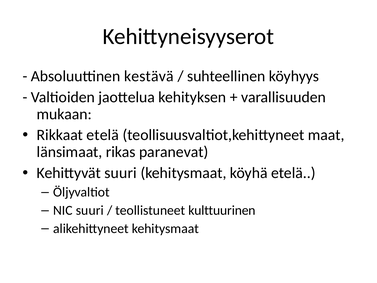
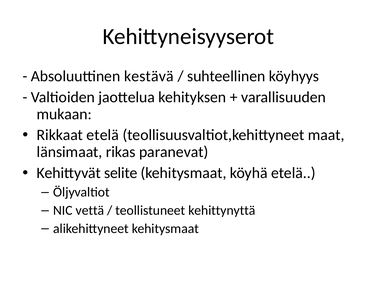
Kehittyvät suuri: suuri -> selite (121, 173)
NIC suuri: suuri -> vettä (90, 210)
kulttuurinen: kulttuurinen -> kehittynyttä (222, 210)
